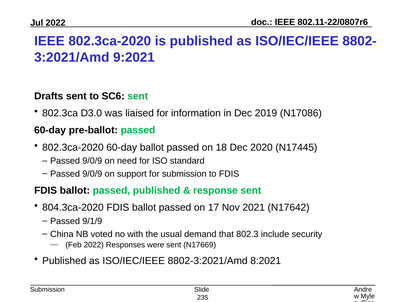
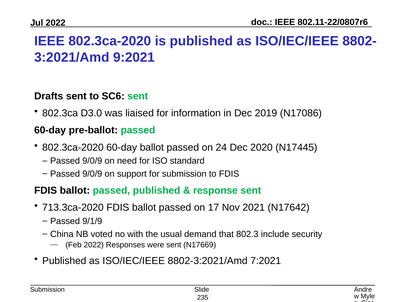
18: 18 -> 24 (221, 147)
804.3ca-2020: 804.3ca-2020 -> 713.3ca-2020 (73, 207)
8:2021: 8:2021 -> 7:2021 (266, 260)
